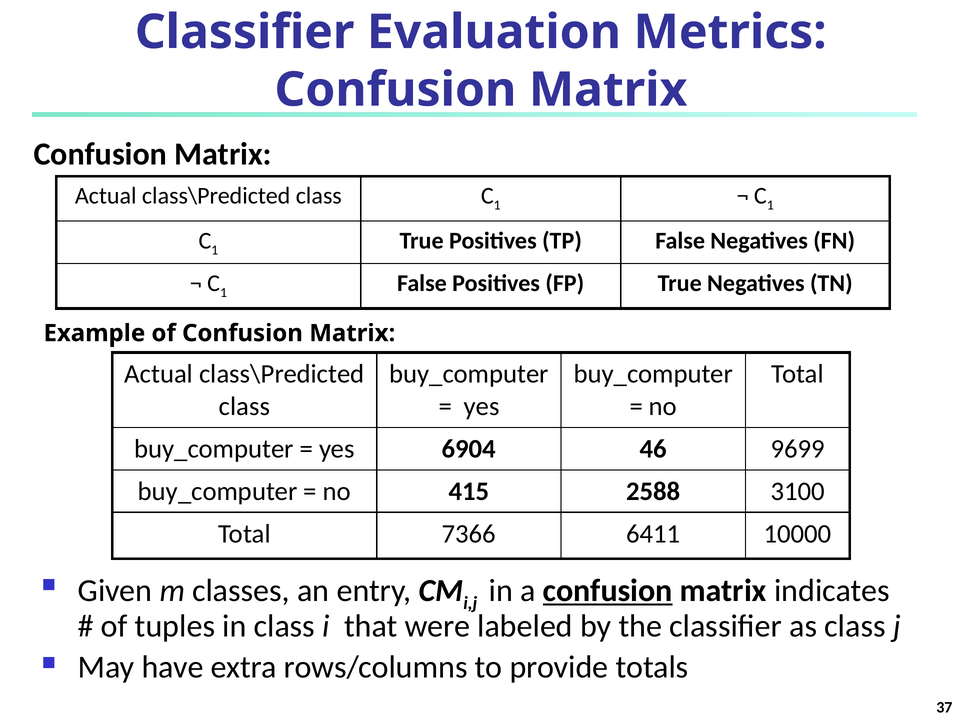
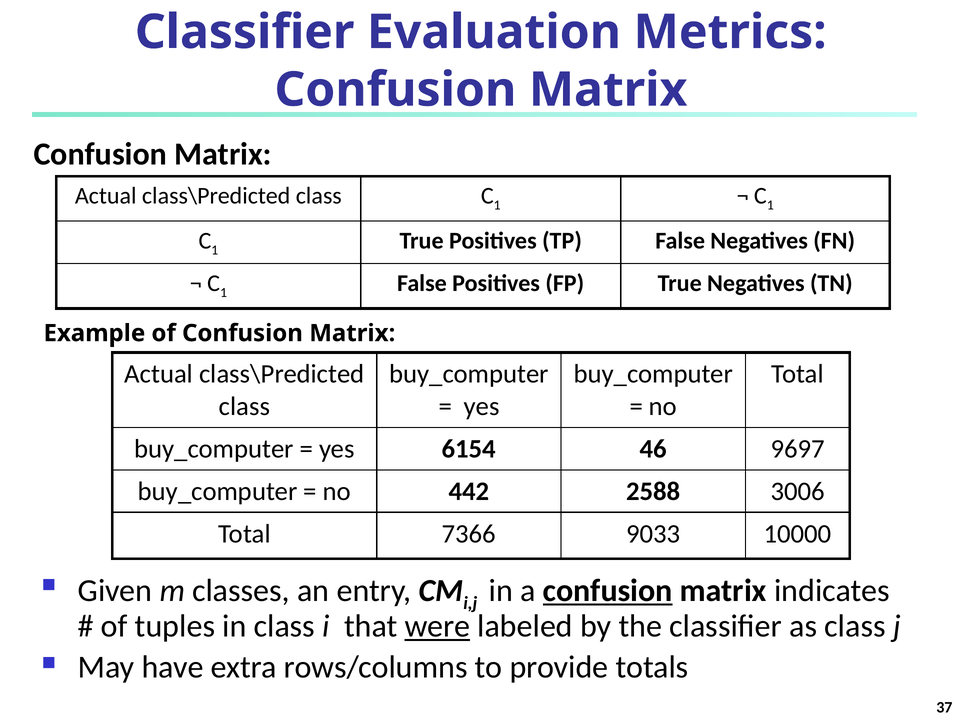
6904: 6904 -> 6154 (469, 449)
9699: 9699 -> 9697 (798, 449)
415: 415 -> 442 (469, 492)
3100: 3100 -> 3006 (798, 492)
6411: 6411 -> 9033 (653, 534)
were underline: none -> present (437, 627)
